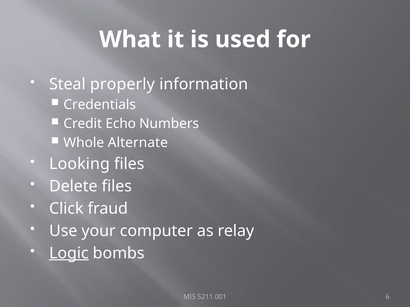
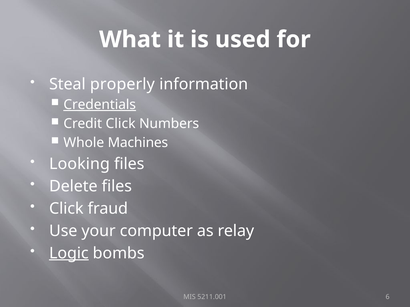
Credentials underline: none -> present (100, 105)
Credit Echo: Echo -> Click (121, 124)
Alternate: Alternate -> Machines (138, 143)
